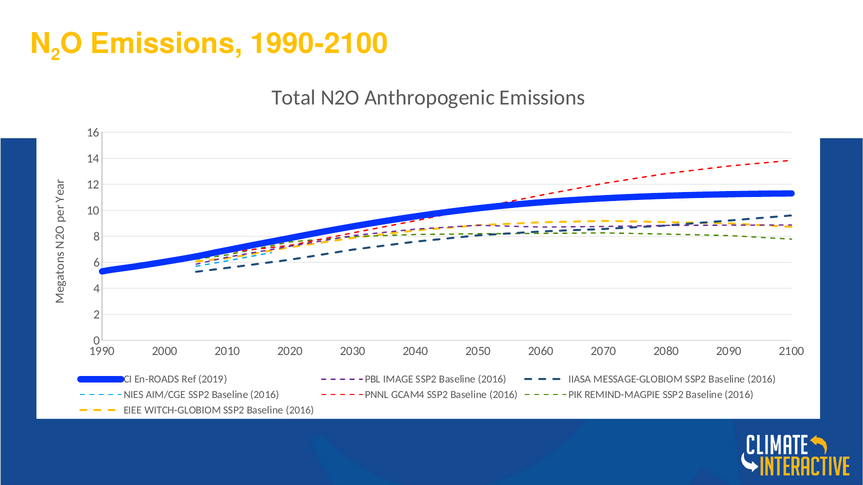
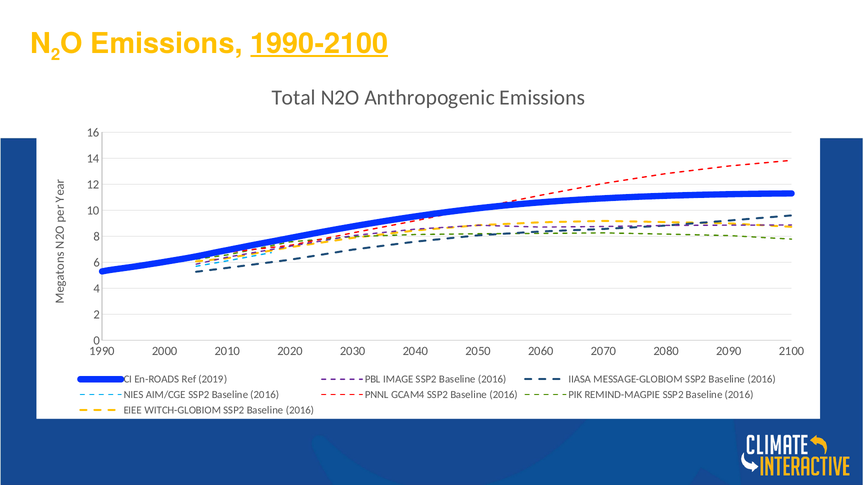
1990-2100 underline: none -> present (319, 44)
